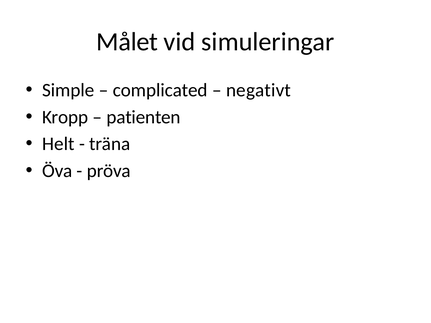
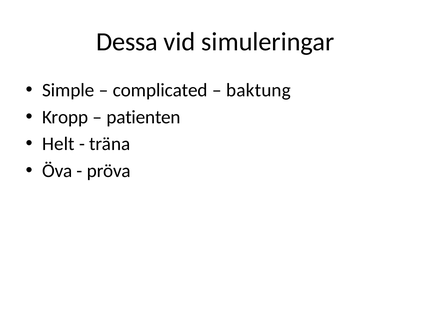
Målet: Målet -> Dessa (127, 42)
negativt: negativt -> baktung (259, 90)
